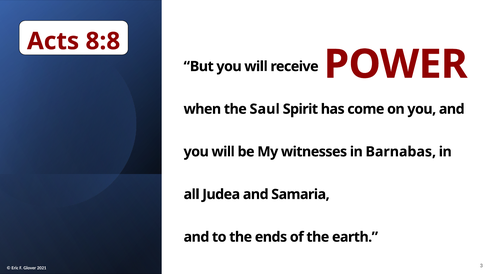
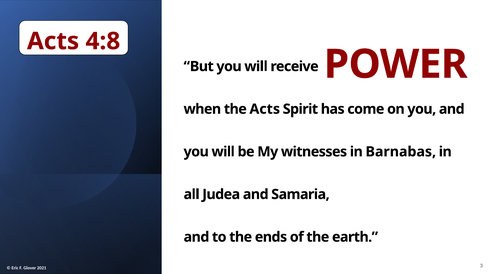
8:8: 8:8 -> 4:8 (103, 41)
the Saul: Saul -> Acts (265, 109)
